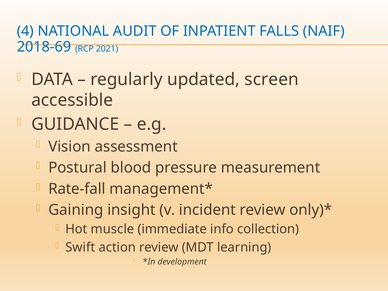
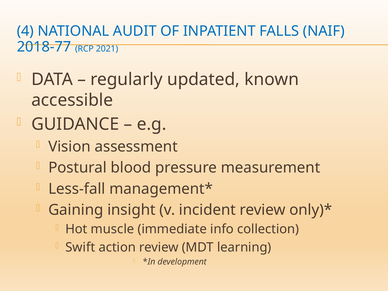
2018-69: 2018-69 -> 2018-77 (44, 47)
screen: screen -> known (272, 79)
Rate-fall: Rate-fall -> Less-fall (77, 189)
